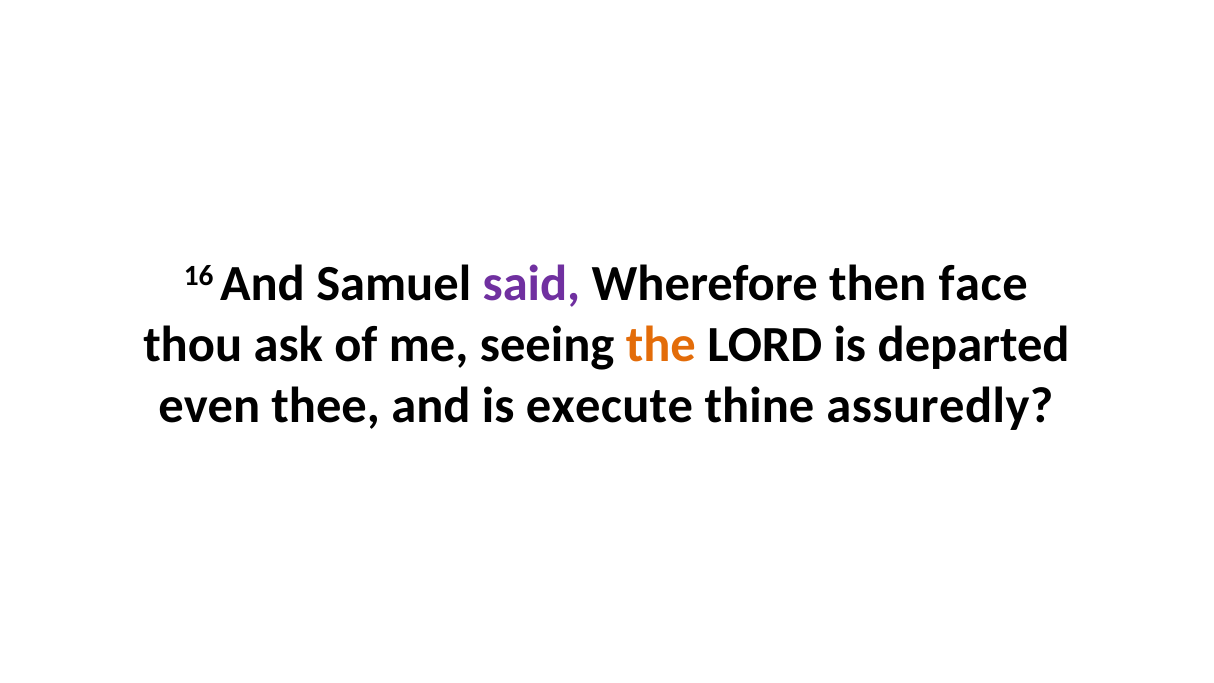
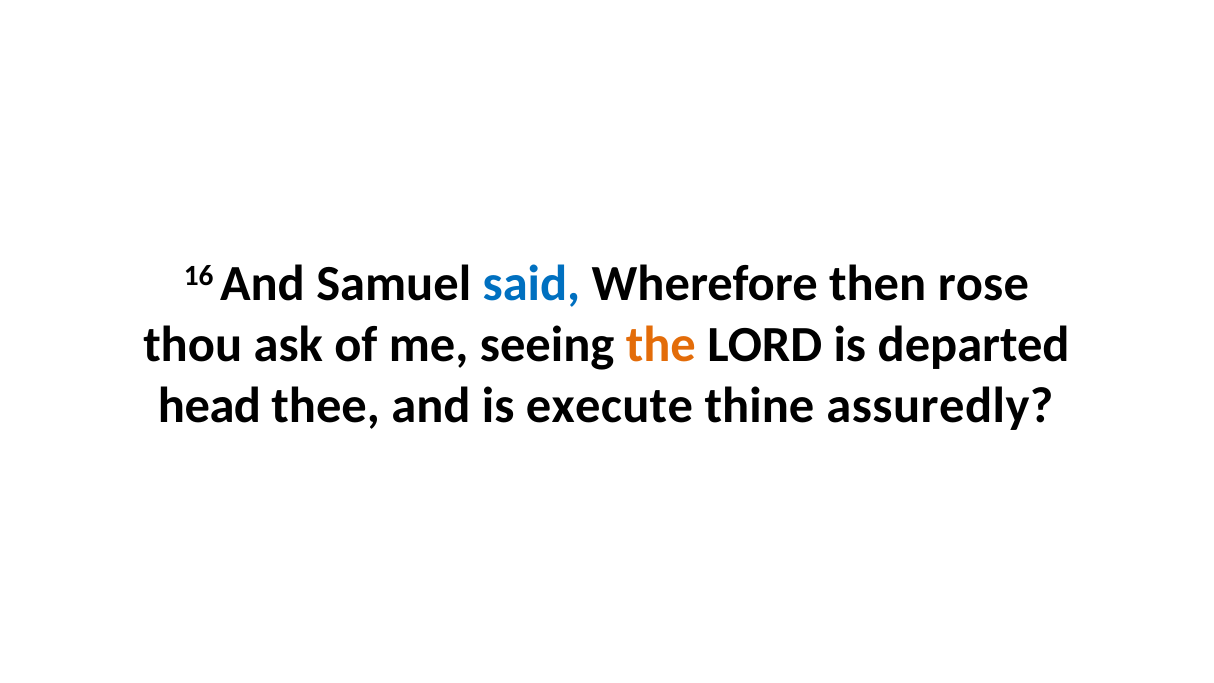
said colour: purple -> blue (531, 284)
face: face -> rose (983, 284)
even: even -> head (210, 406)
